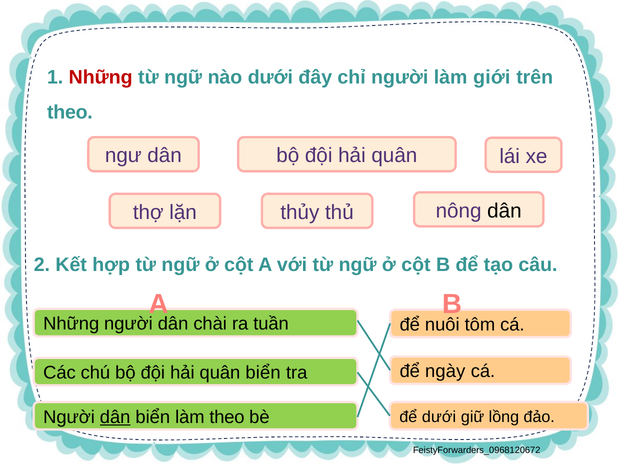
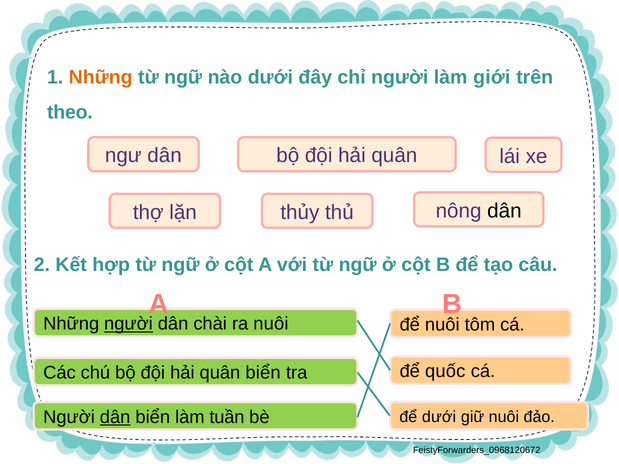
Những colour: red -> orange (101, 77)
người underline: none -> present (128, 324)
ra tuần: tuần -> nuôi (271, 324)
ngày: ngày -> quốc (445, 372)
làm theo: theo -> tuần (227, 417)
giữ lồng: lồng -> nuôi (504, 417)
